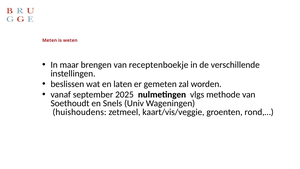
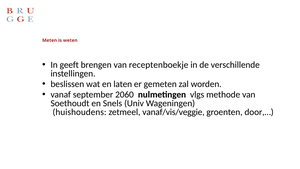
maar: maar -> geeft (69, 65)
2025: 2025 -> 2060 (124, 94)
kaart/vis/veggie: kaart/vis/veggie -> vanaf/vis/veggie (173, 112)
rond,…: rond,… -> door,… (259, 112)
